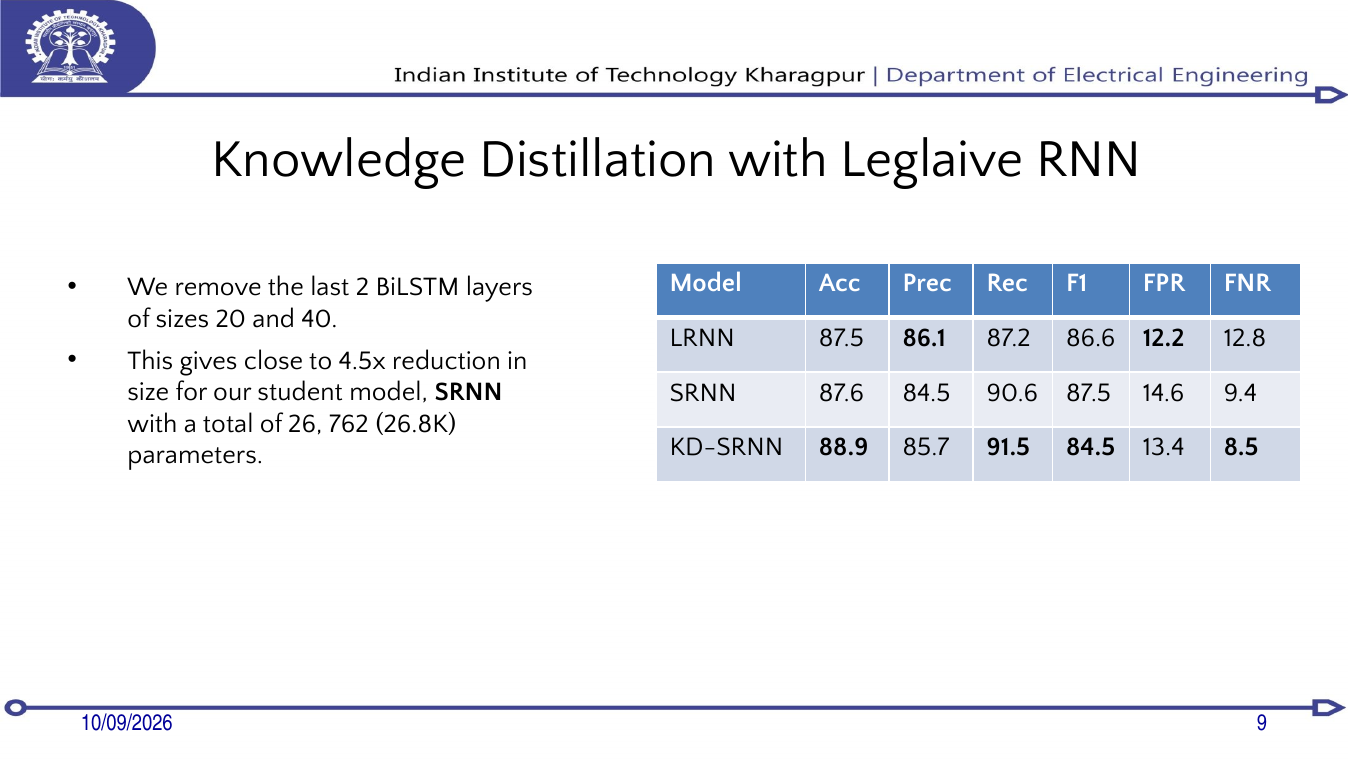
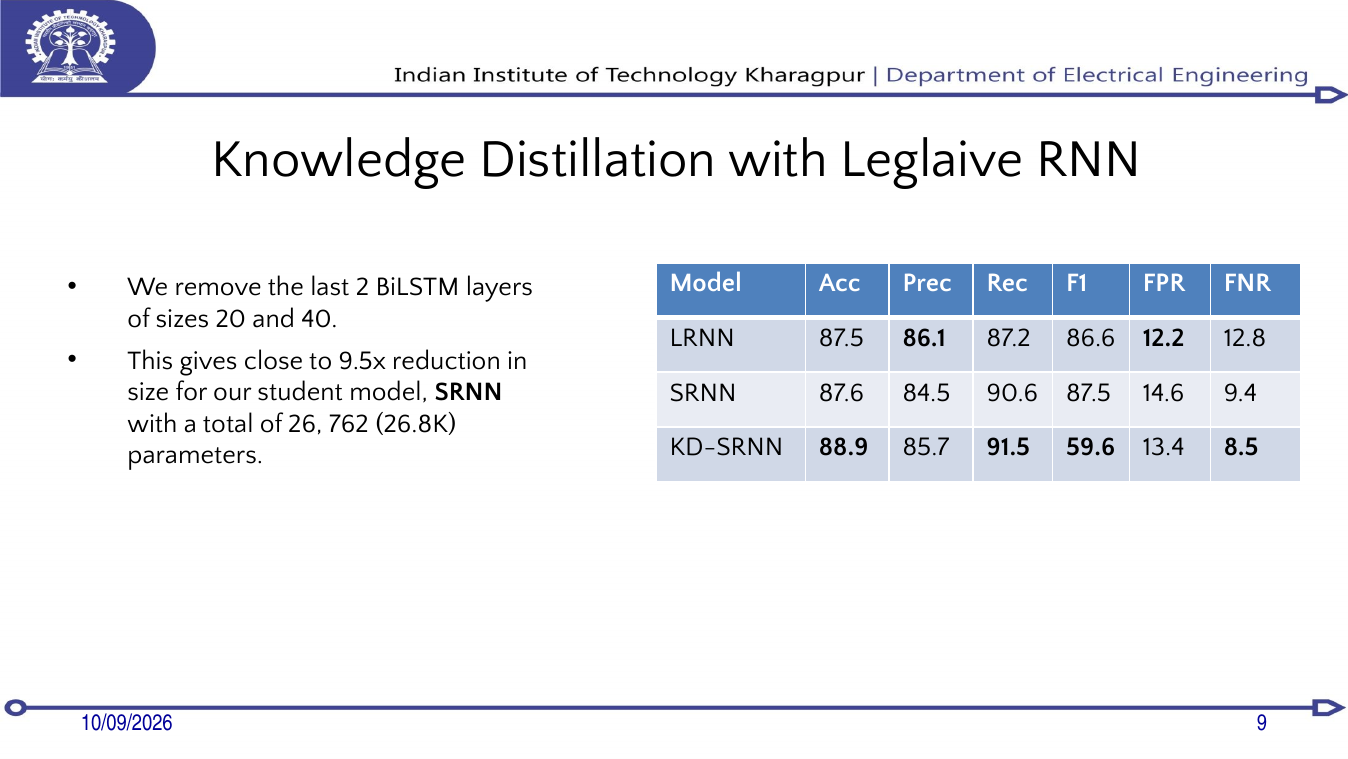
4.5x: 4.5x -> 9.5x (362, 360)
91.5 84.5: 84.5 -> 59.6 (1091, 447)
